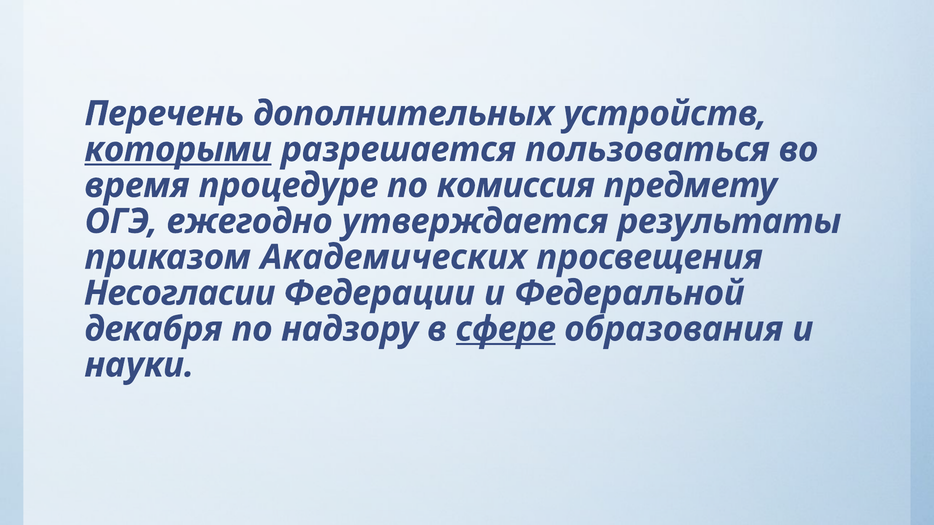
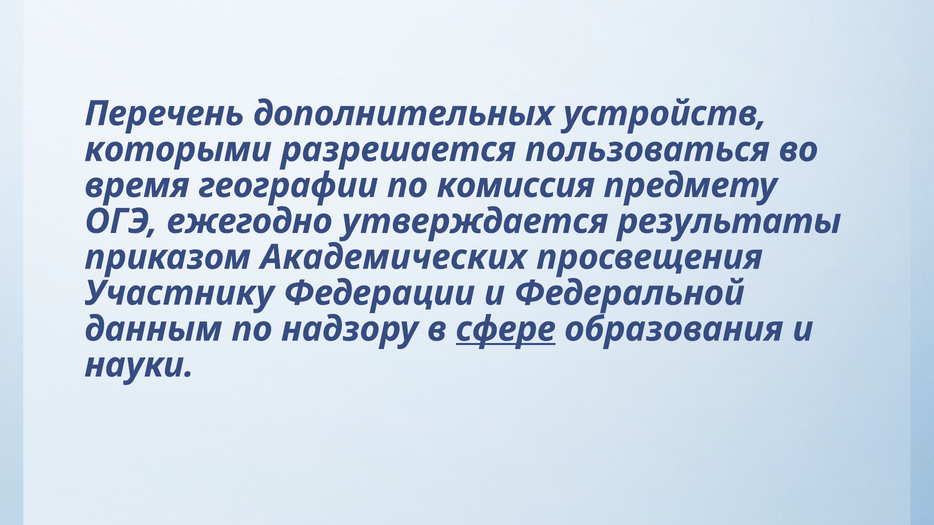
которыми underline: present -> none (178, 150)
процедуре: процедуре -> географии (288, 186)
Несогласии: Несогласии -> Участнику (179, 293)
декабря: декабря -> данным (153, 329)
